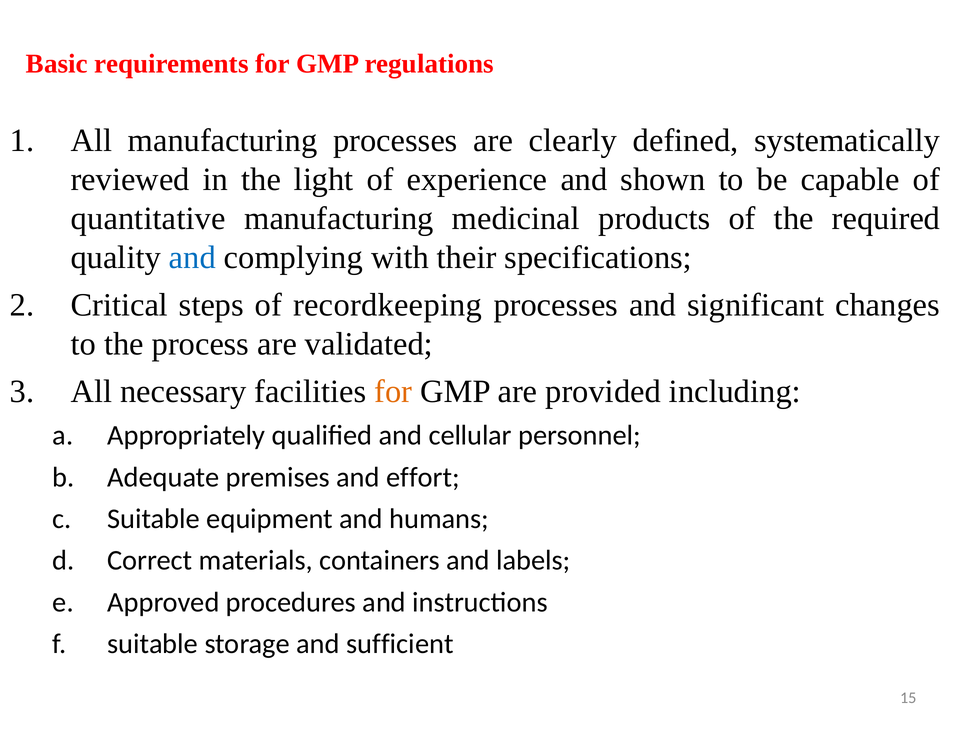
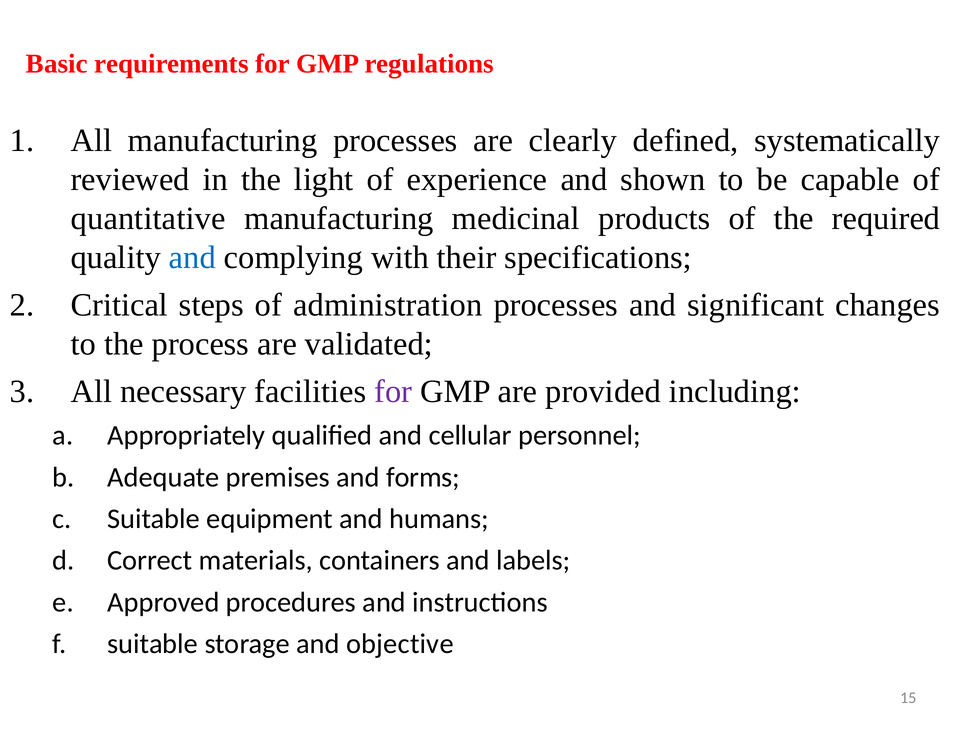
recordkeeping: recordkeeping -> administration (388, 305)
for colour: orange -> purple (393, 392)
effort: effort -> forms (423, 477)
sufficient: sufficient -> objective (400, 644)
